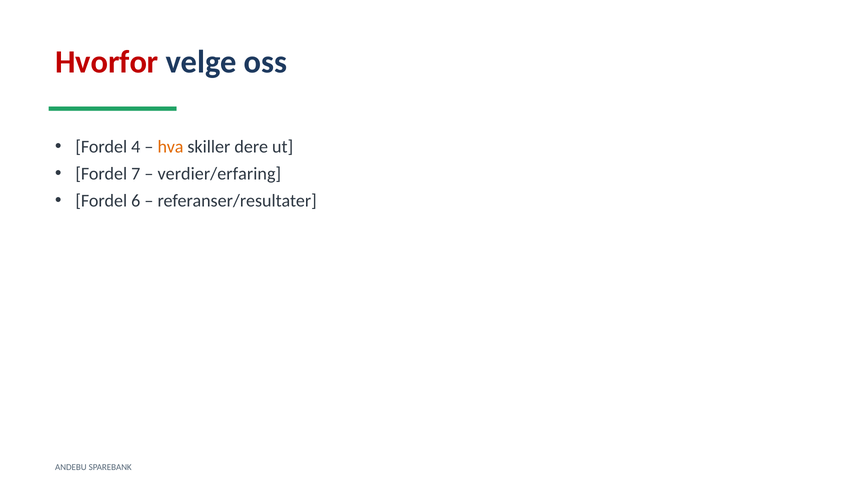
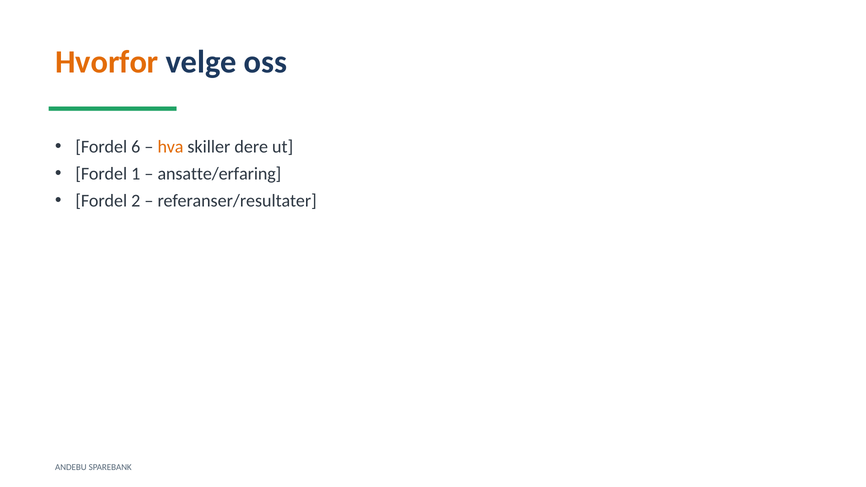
Hvorfor colour: red -> orange (107, 62)
4: 4 -> 6 (136, 147)
7: 7 -> 1 (136, 174)
verdier/erfaring: verdier/erfaring -> ansatte/erfaring (219, 174)
6: 6 -> 2 (136, 201)
